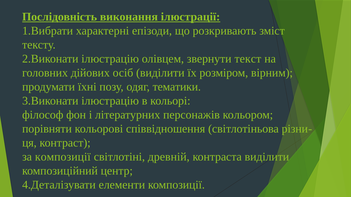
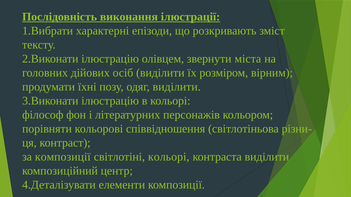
текст: текст -> міста (248, 59)
одяг тематики: тематики -> виділити (177, 87)
світлотіні древній: древній -> кольорі (169, 157)
